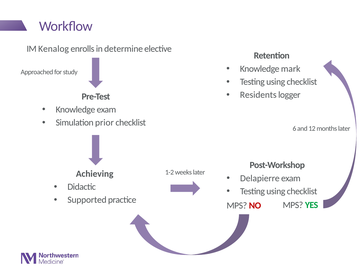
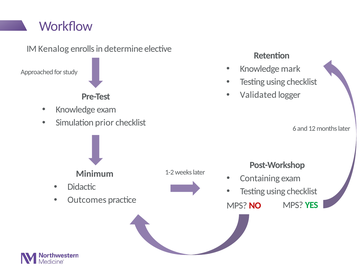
Residents: Residents -> Validated (258, 95)
Achieving: Achieving -> Minimum (95, 174)
Delapierre: Delapierre -> Containing (260, 178)
Supported: Supported -> Outcomes (87, 200)
